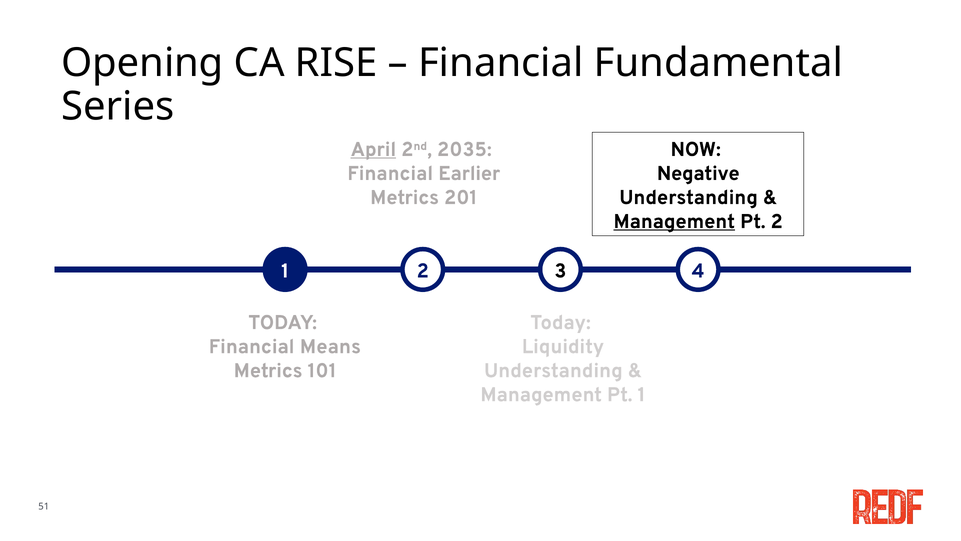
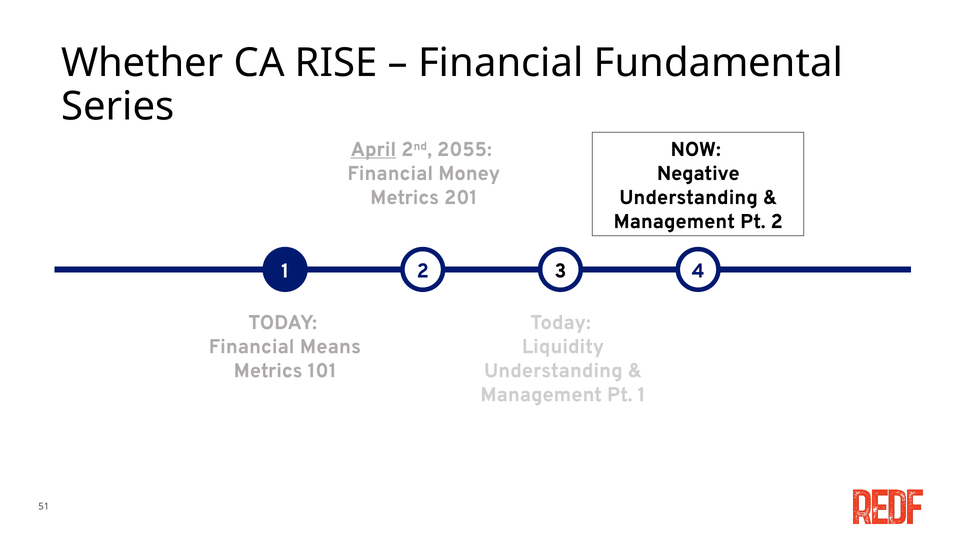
Opening: Opening -> Whether (142, 63)
2035: 2035 -> 2055 (464, 149)
Earlier: Earlier -> Money (469, 173)
Management underline: present -> none (674, 221)
